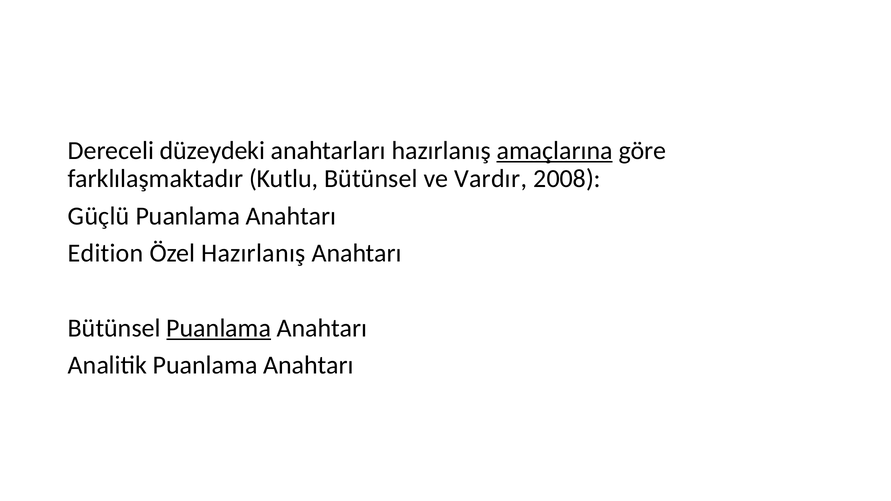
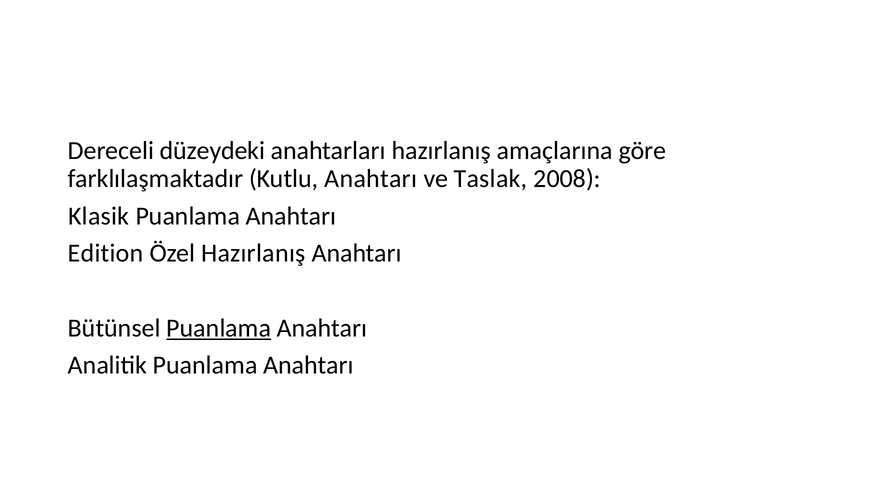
amaçlarına underline: present -> none (555, 151)
Kutlu Bütünsel: Bütünsel -> Anahtarı (371, 179)
Vardır: Vardır -> Taslak (491, 179)
Güçlü: Güçlü -> Klasik (99, 216)
